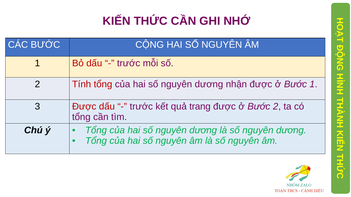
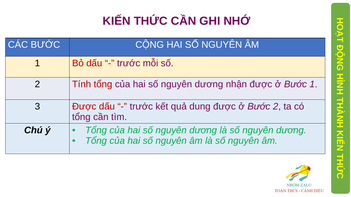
trang: trang -> dung (200, 107)
